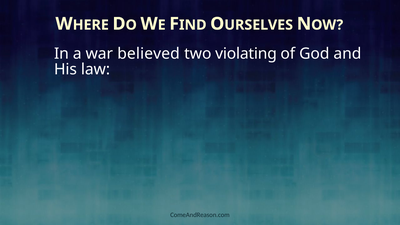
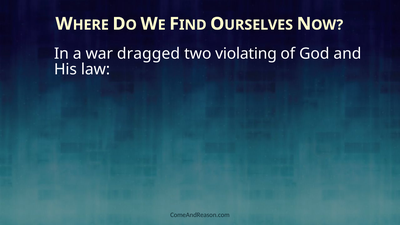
believed: believed -> dragged (149, 54)
